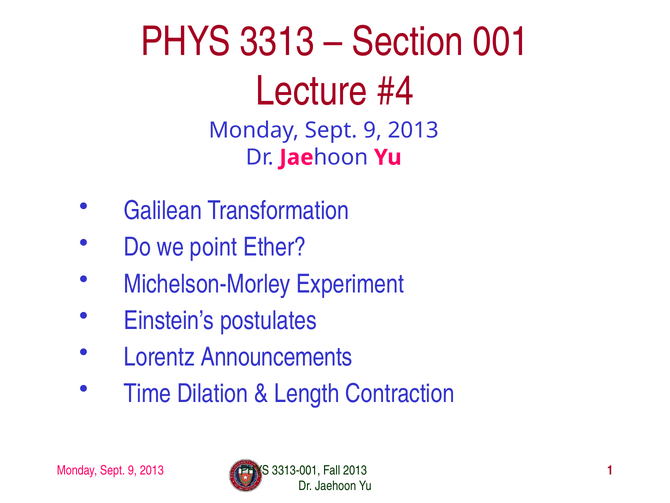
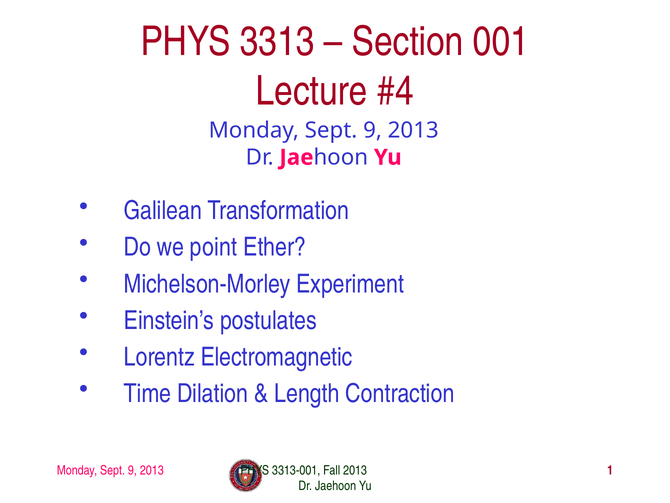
Announcements: Announcements -> Electromagnetic (277, 357)
